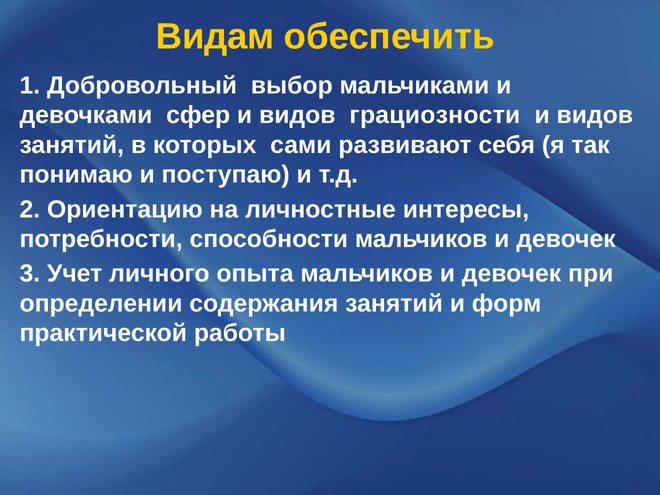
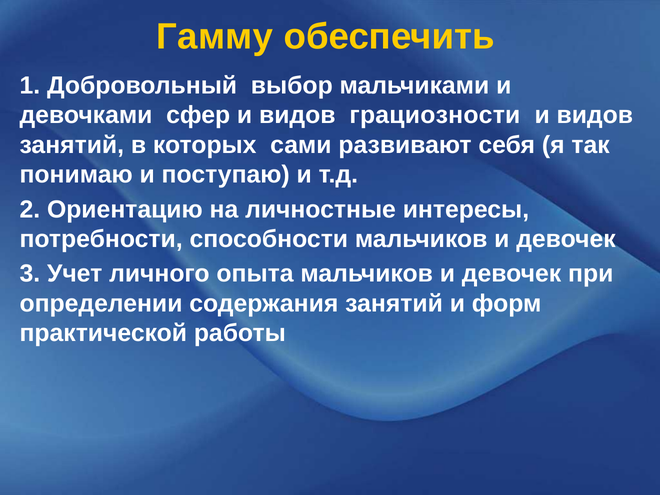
Видам: Видам -> Гамму (215, 37)
